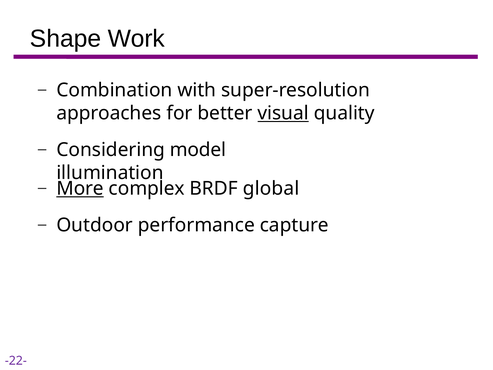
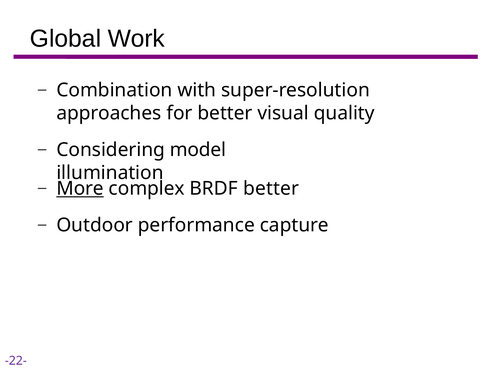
Shape: Shape -> Global (66, 39)
visual underline: present -> none (283, 113)
BRDF global: global -> better (271, 189)
